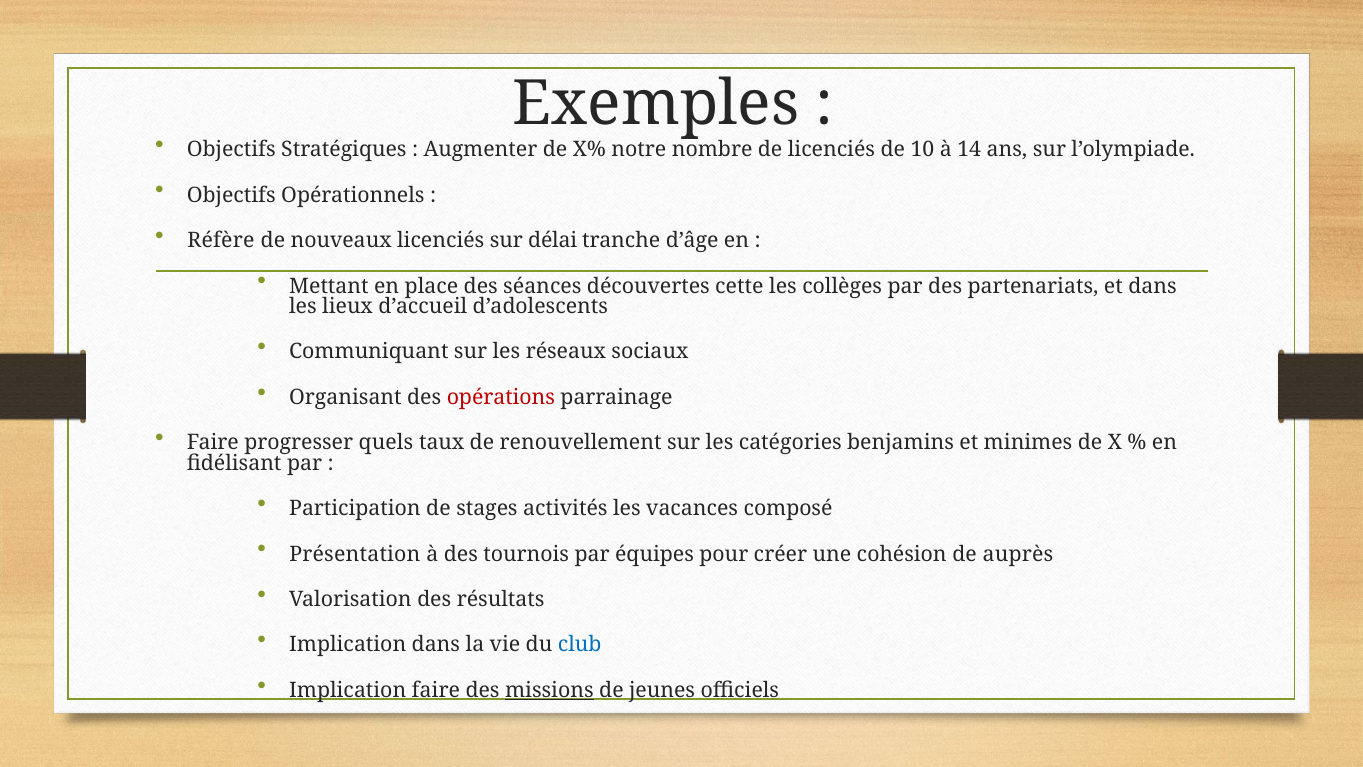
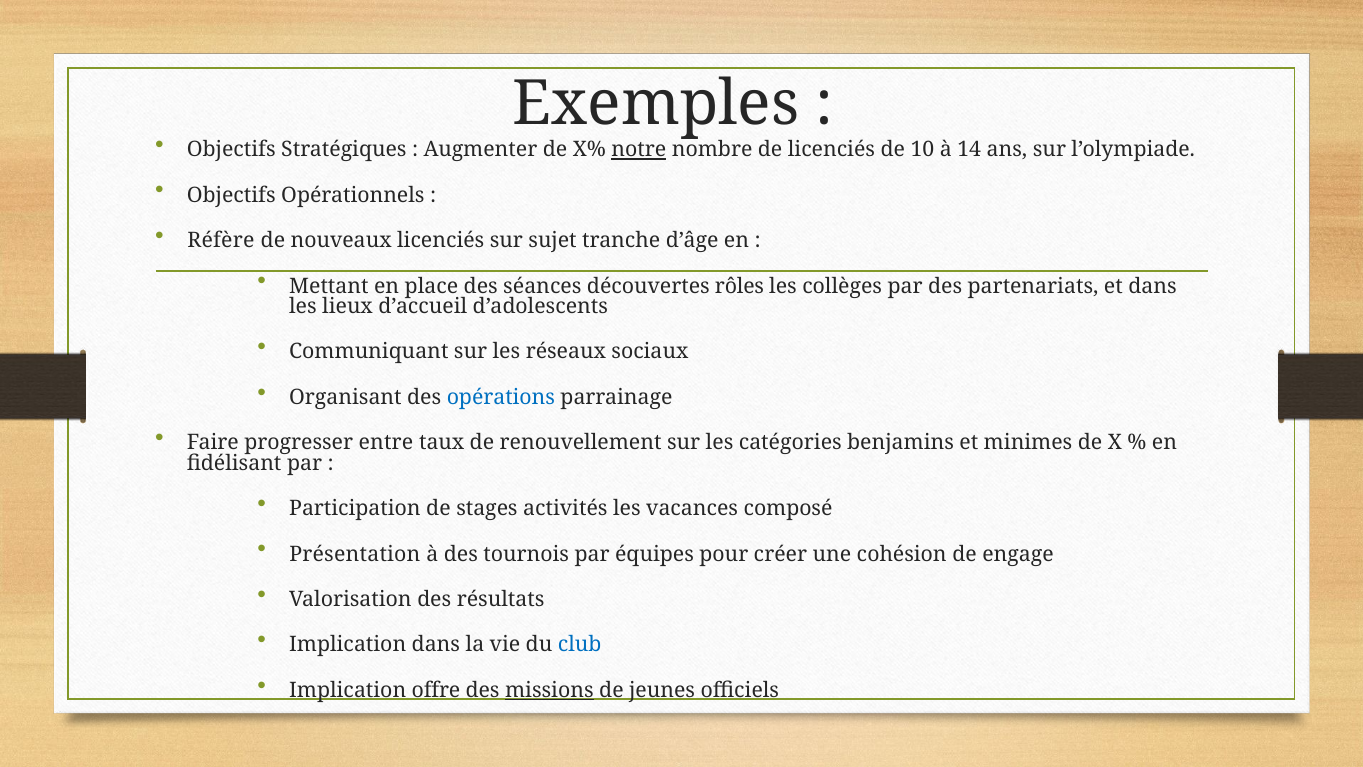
notre underline: none -> present (639, 150)
délai: délai -> sujet (553, 241)
cette: cette -> rôles (740, 286)
opérations colour: red -> blue (501, 397)
quels: quels -> entre (386, 443)
auprès: auprès -> engage (1018, 554)
Implication faire: faire -> offre (436, 690)
